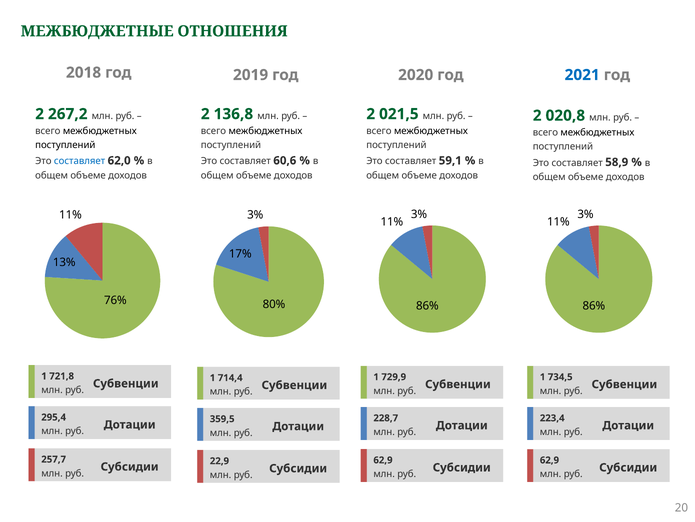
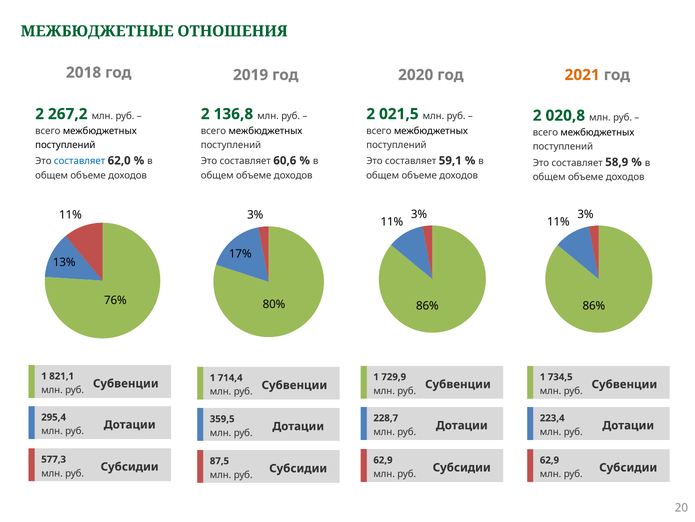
2021 colour: blue -> orange (582, 75)
721,8: 721,8 -> 821,1 (62, 376)
257,7: 257,7 -> 577,3 (54, 459)
22,9: 22,9 -> 87,5 (219, 460)
